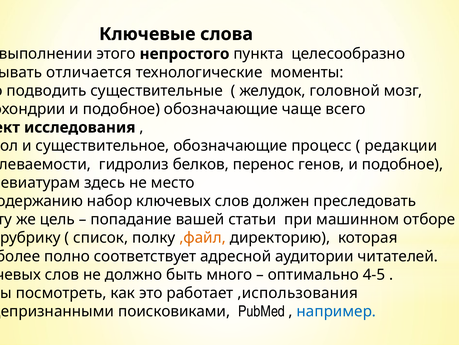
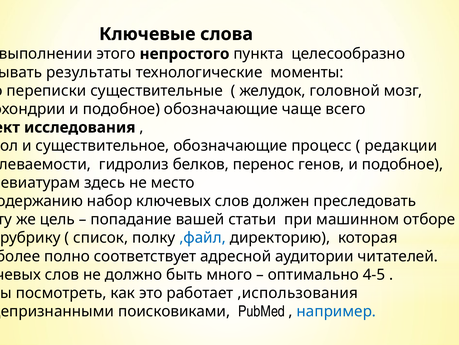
отличается: отличается -> результаты (89, 72)
подводить: подводить -> переписки (46, 90)
,файл colour: orange -> blue (203, 237)
